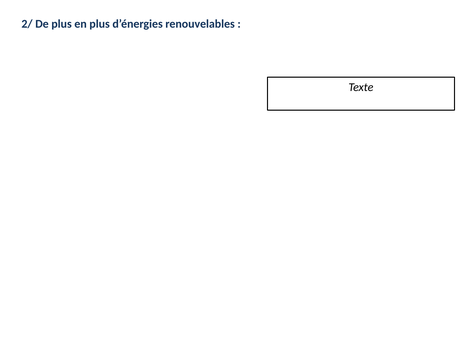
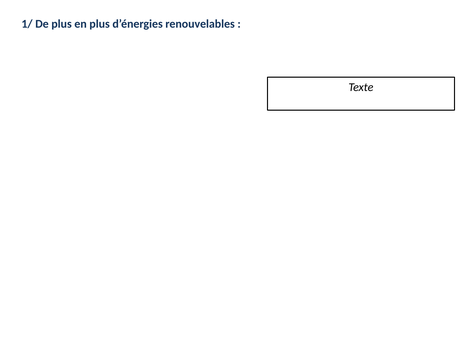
2/: 2/ -> 1/ (27, 24)
